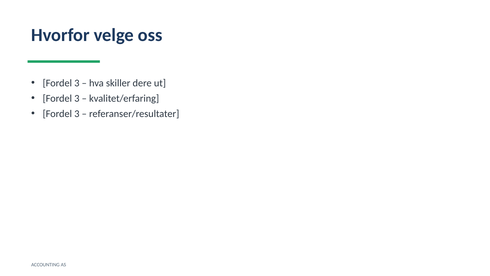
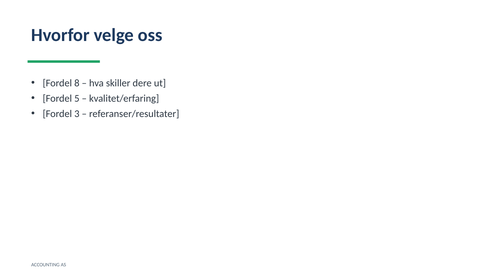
3: 3 -> 8 (77, 83)
3: 3 -> 5 (77, 98)
